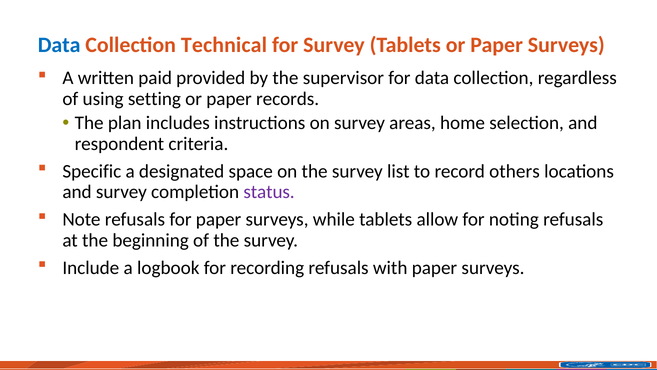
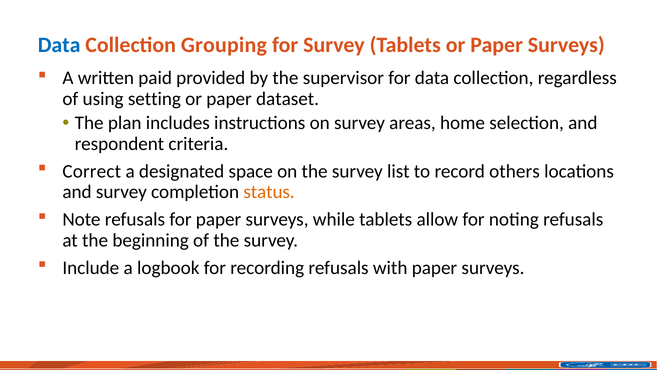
Technical: Technical -> Grouping (224, 45)
records: records -> dataset (288, 99)
Specific: Specific -> Correct (92, 171)
status colour: purple -> orange (269, 192)
